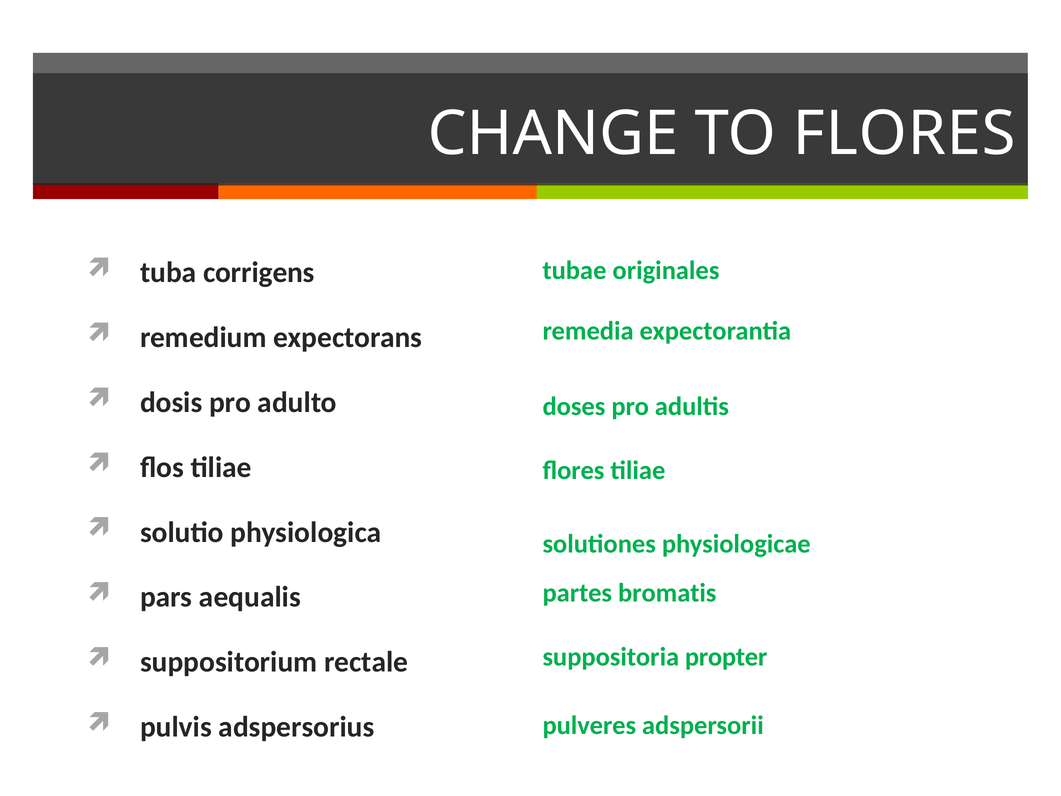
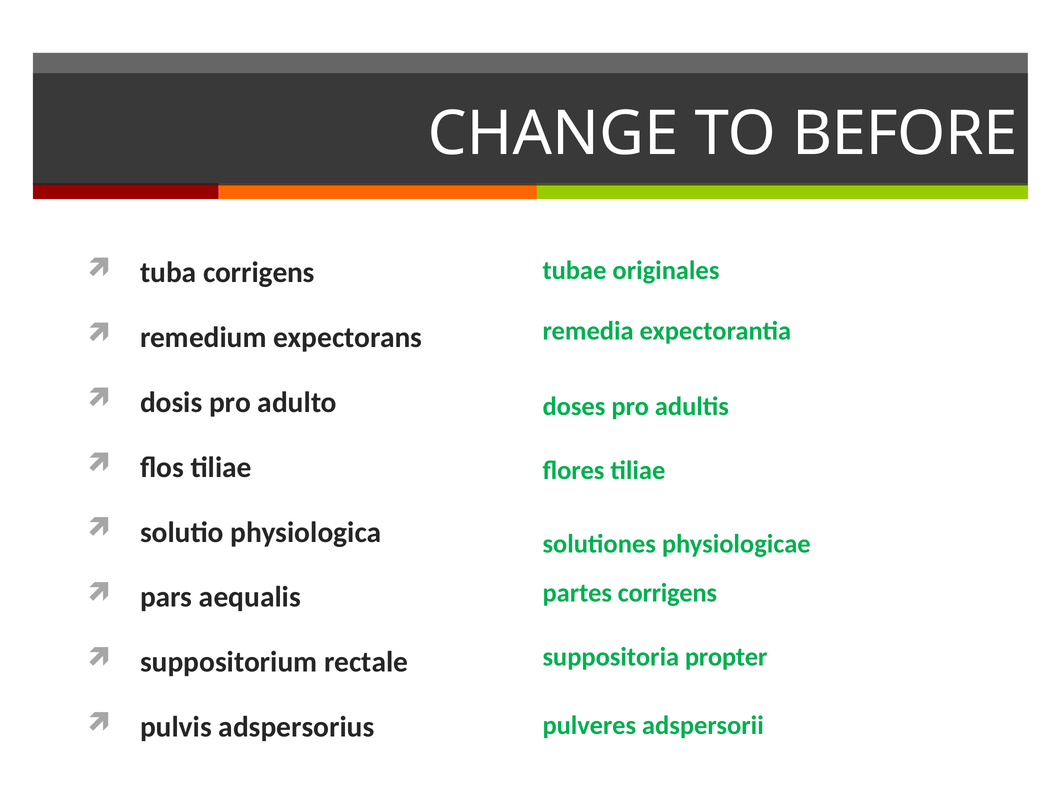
TO FLORES: FLORES -> BEFORE (905, 134)
partes bromatis: bromatis -> corrigens (667, 593)
